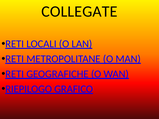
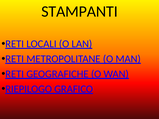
COLLEGATE: COLLEGATE -> STAMPANTI (80, 11)
